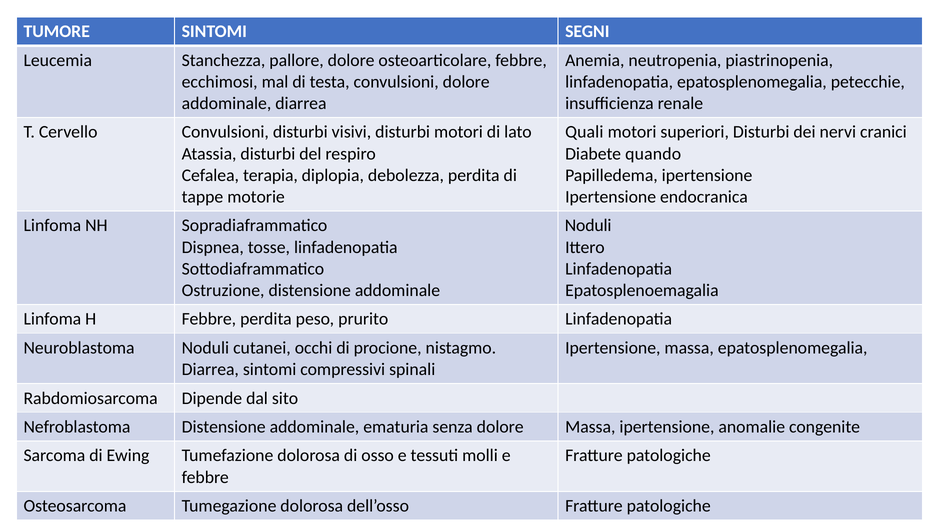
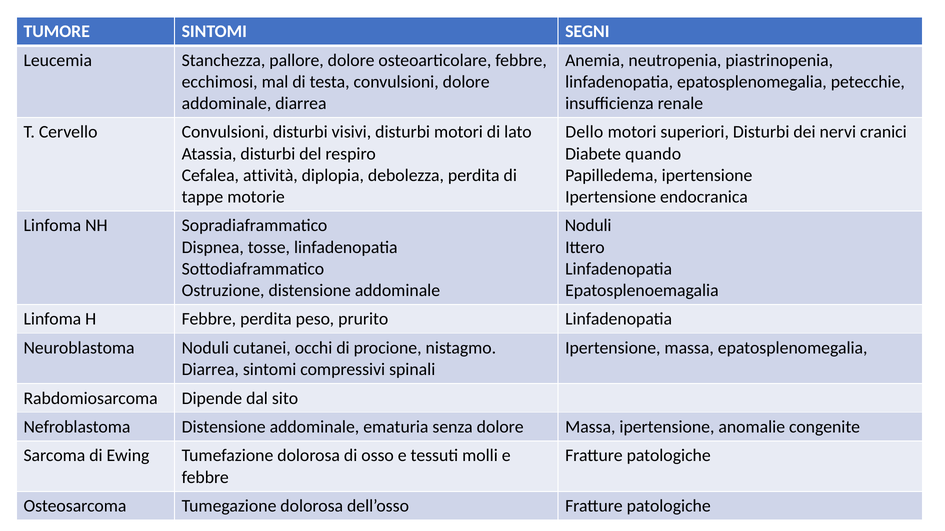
Quali: Quali -> Dello (584, 132)
terapia: terapia -> attività (270, 175)
